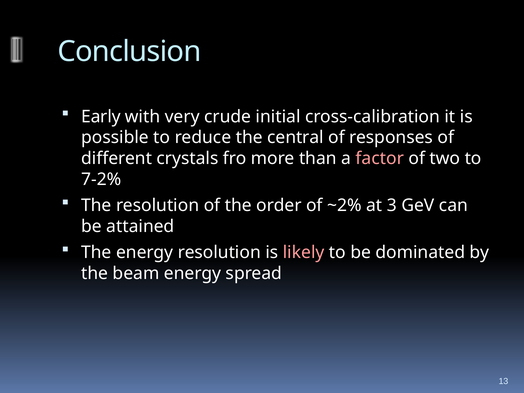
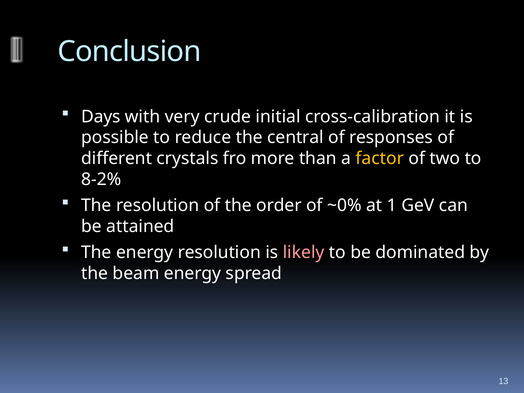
Early: Early -> Days (101, 117)
factor colour: pink -> yellow (380, 159)
7-2%: 7-2% -> 8-2% (101, 179)
~2%: ~2% -> ~0% (344, 206)
3: 3 -> 1 (392, 206)
